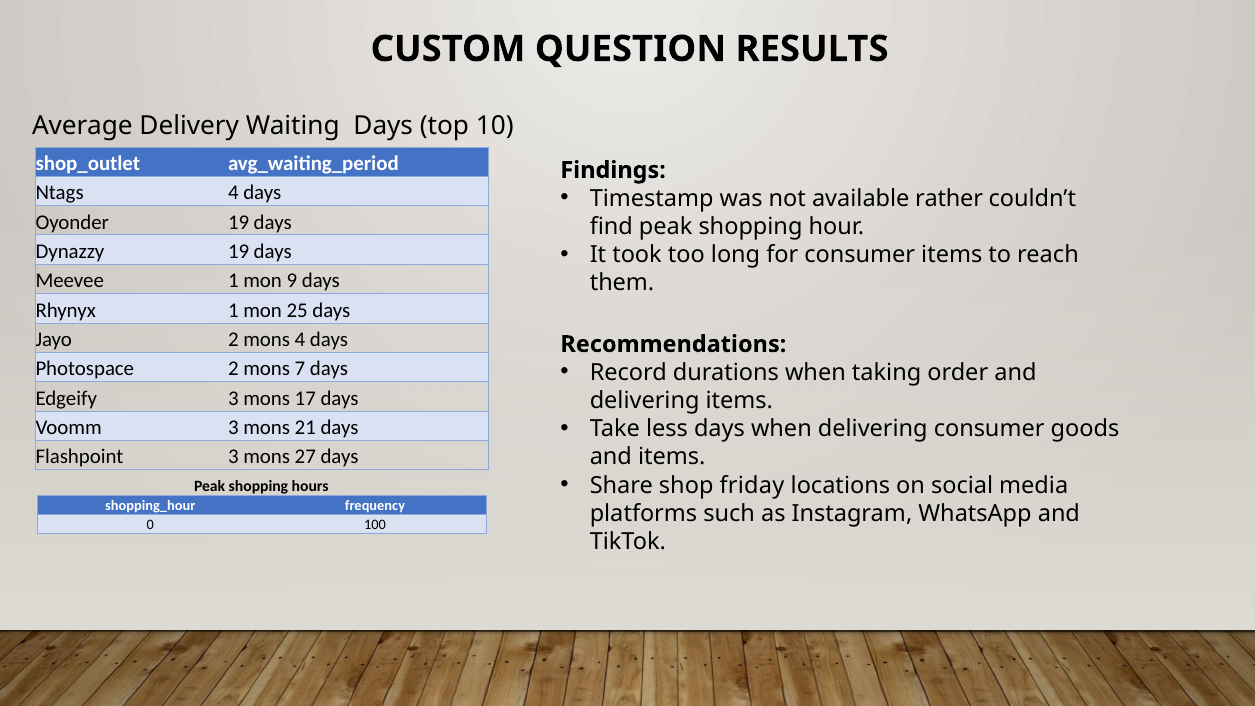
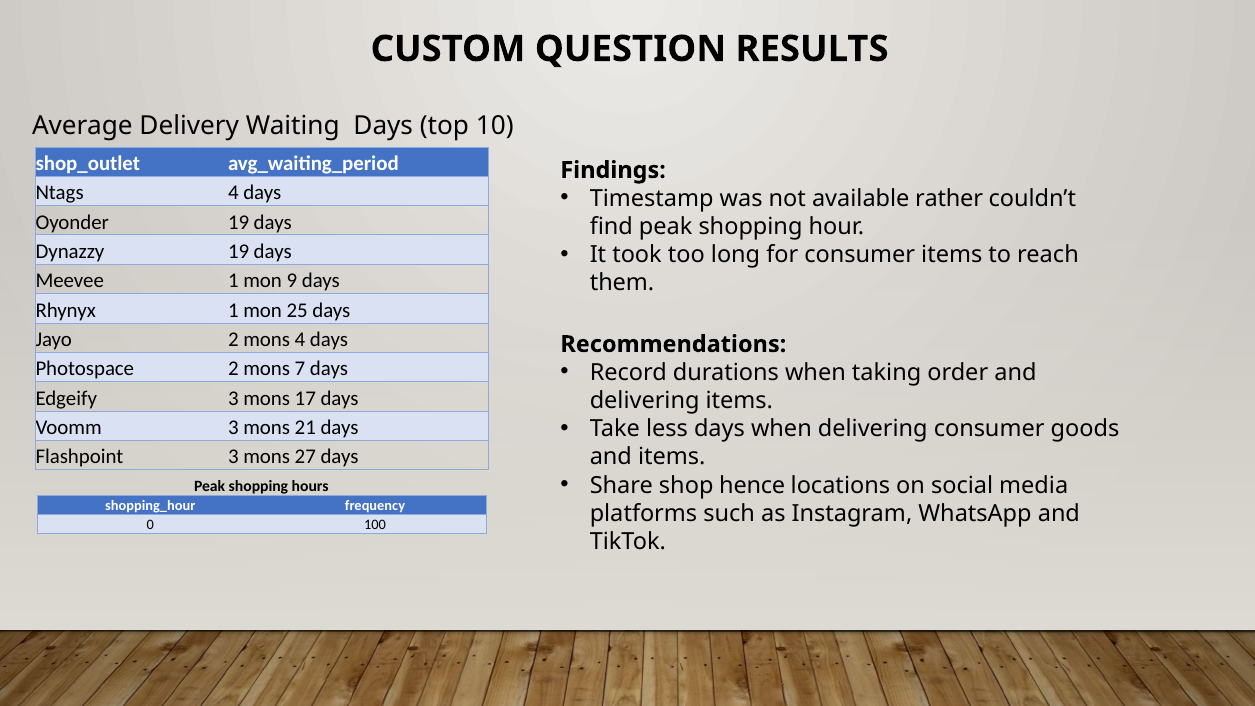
friday: friday -> hence (752, 485)
